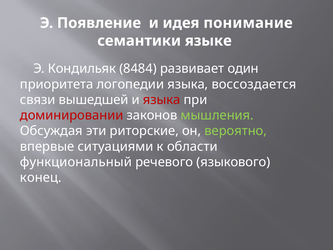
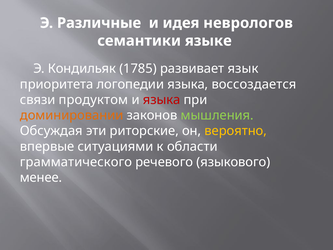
Появление: Появление -> Различные (99, 23)
понимание: понимание -> неврологов (248, 23)
8484: 8484 -> 1785 (138, 69)
один: один -> язык (243, 69)
вышедшей: вышедшей -> продуктом (93, 100)
доминировании colour: red -> orange (72, 115)
вероятно colour: light green -> yellow (236, 131)
функциональный: функциональный -> грамматического (76, 162)
конец: конец -> менее (41, 177)
